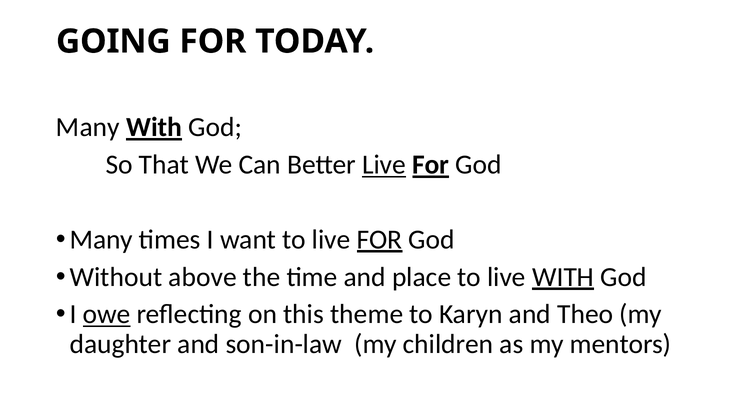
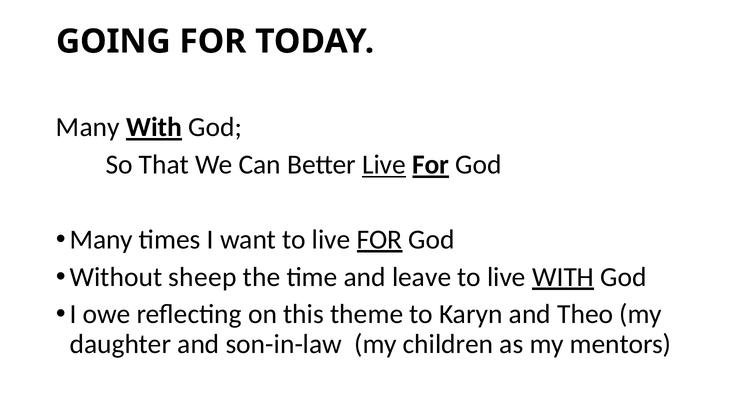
above: above -> sheep (202, 277)
place: place -> leave (422, 277)
owe underline: present -> none (107, 314)
